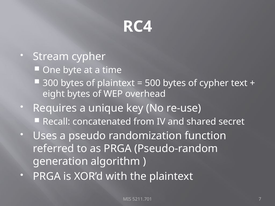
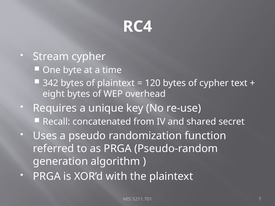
300: 300 -> 342 (50, 83)
500: 500 -> 120 (153, 83)
